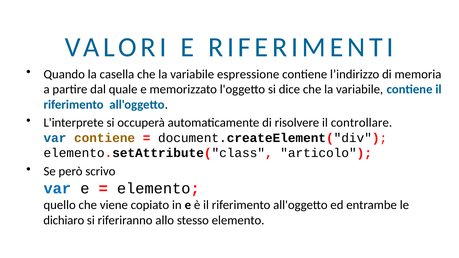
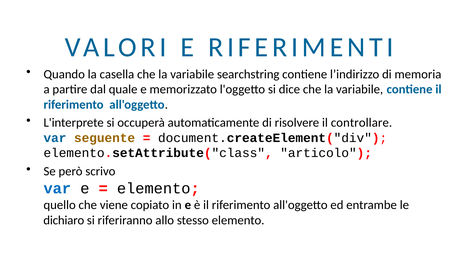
espressione: espressione -> searchstring (248, 74)
var contiene: contiene -> seguente (105, 138)
